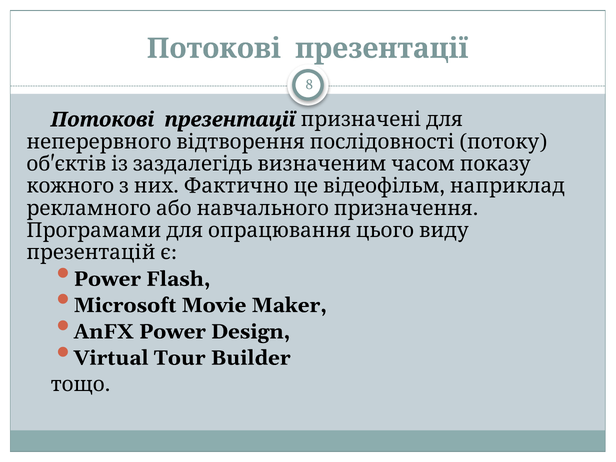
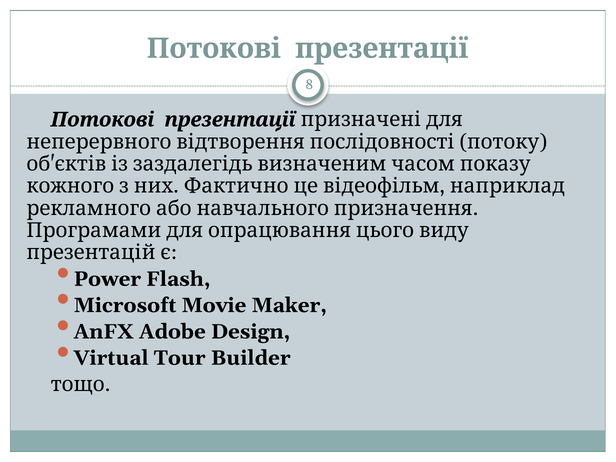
AnFX Power: Power -> Adobe (172, 332)
